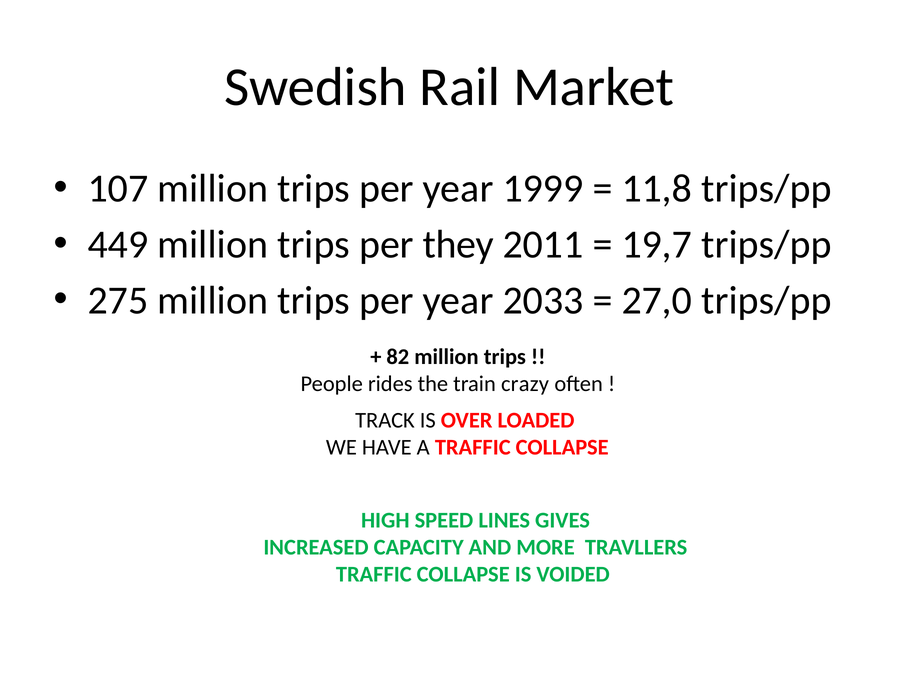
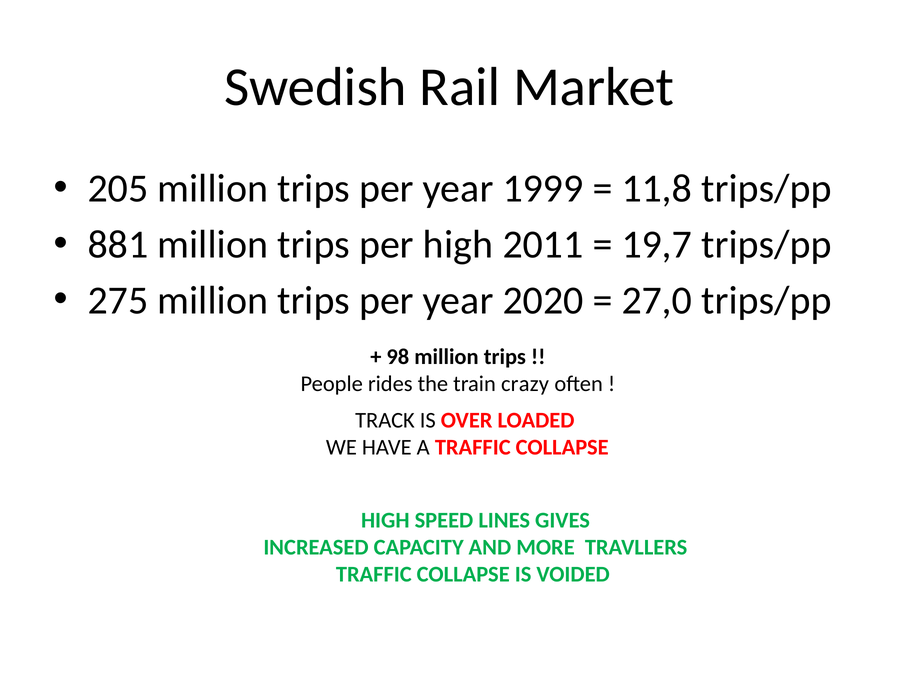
107: 107 -> 205 (118, 189)
449: 449 -> 881 (118, 245)
per they: they -> high (458, 245)
2033: 2033 -> 2020 (543, 301)
82: 82 -> 98 (398, 357)
